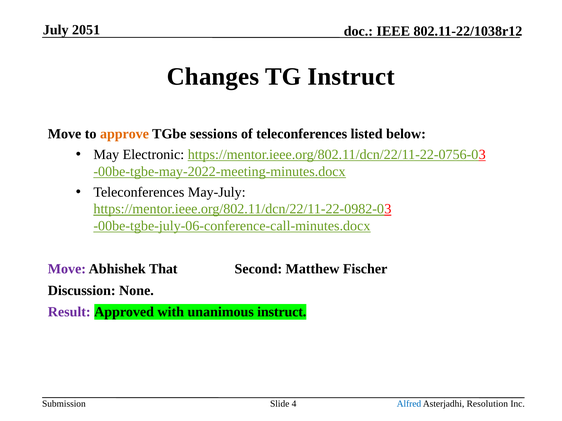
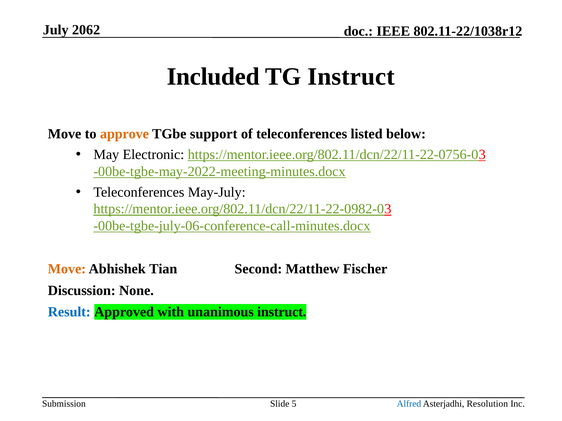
2051: 2051 -> 2062 (86, 30)
Changes: Changes -> Included (213, 77)
sessions: sessions -> support (214, 134)
Move colour: purple -> orange (67, 269)
That: That -> Tian (163, 269)
Result colour: purple -> blue (69, 312)
4: 4 -> 5 (294, 404)
